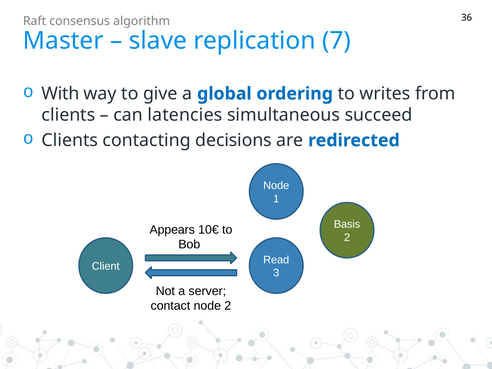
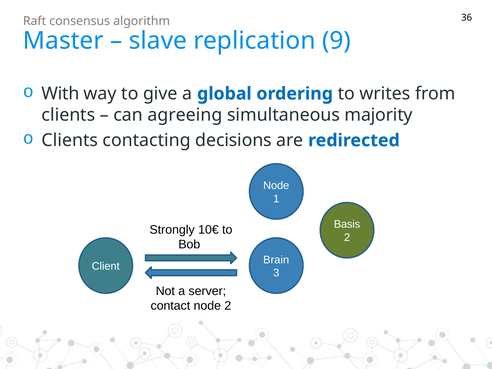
7: 7 -> 9 (336, 41)
latencies: latencies -> agreeing (185, 115)
succeed: succeed -> majority (379, 115)
Appears: Appears -> Strongly (172, 230)
Read: Read -> Brain (276, 260)
